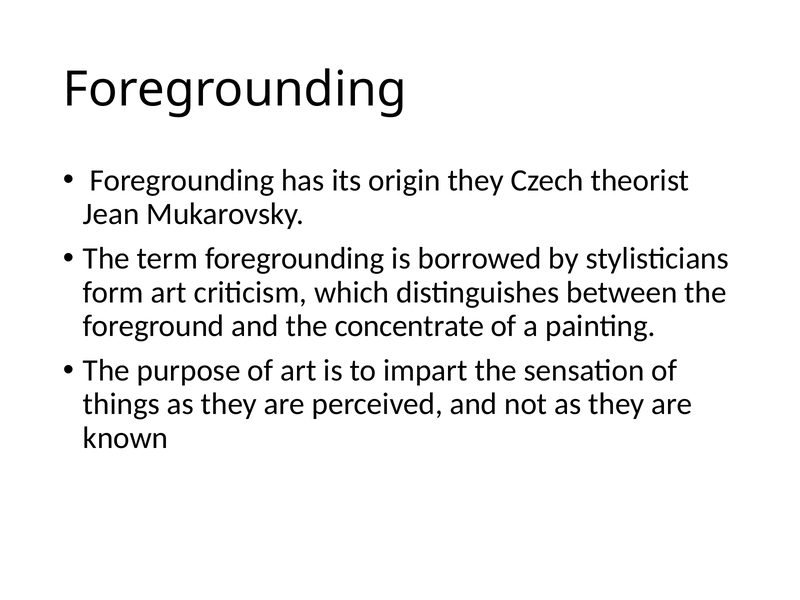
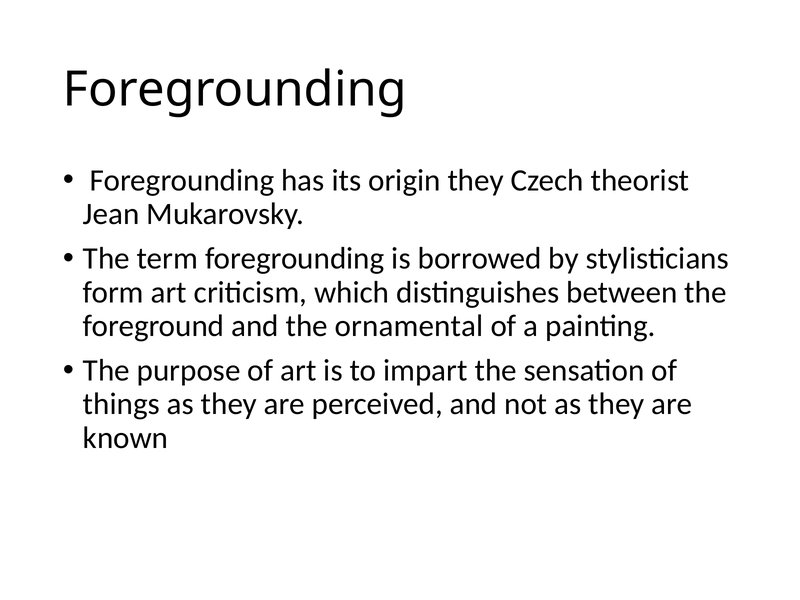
concentrate: concentrate -> ornamental (409, 326)
